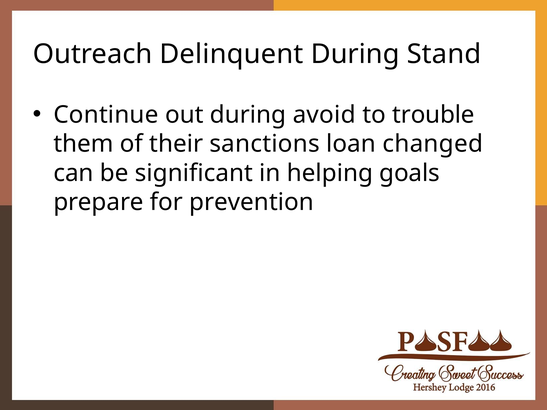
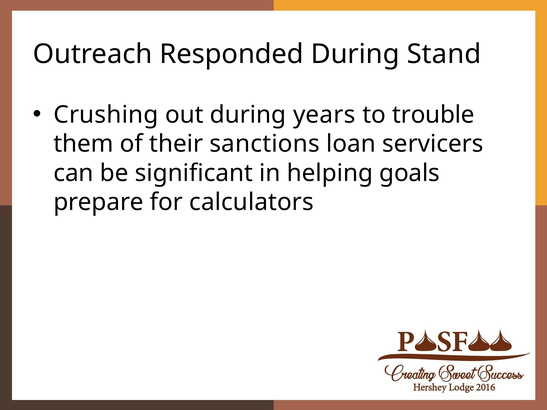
Delinquent: Delinquent -> Responded (232, 54)
Continue: Continue -> Crushing (106, 115)
avoid: avoid -> years (324, 115)
changed: changed -> servicers (433, 144)
prevention: prevention -> calculators (251, 202)
